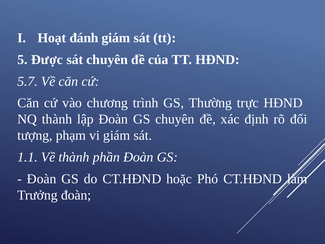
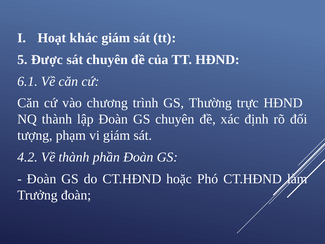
đánh: đánh -> khác (84, 38)
5.7: 5.7 -> 6.1 (28, 81)
1.1: 1.1 -> 4.2 (28, 157)
